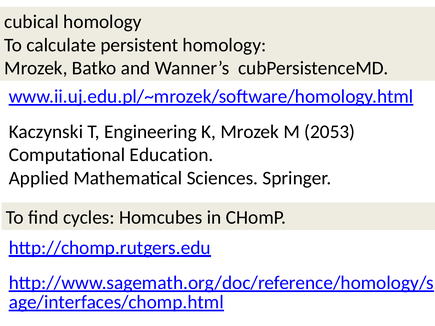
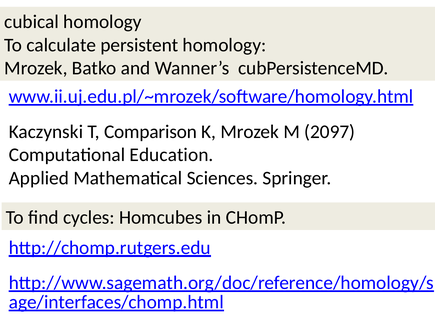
Engineering: Engineering -> Comparison (151, 132)
2053: 2053 -> 2097 (330, 132)
